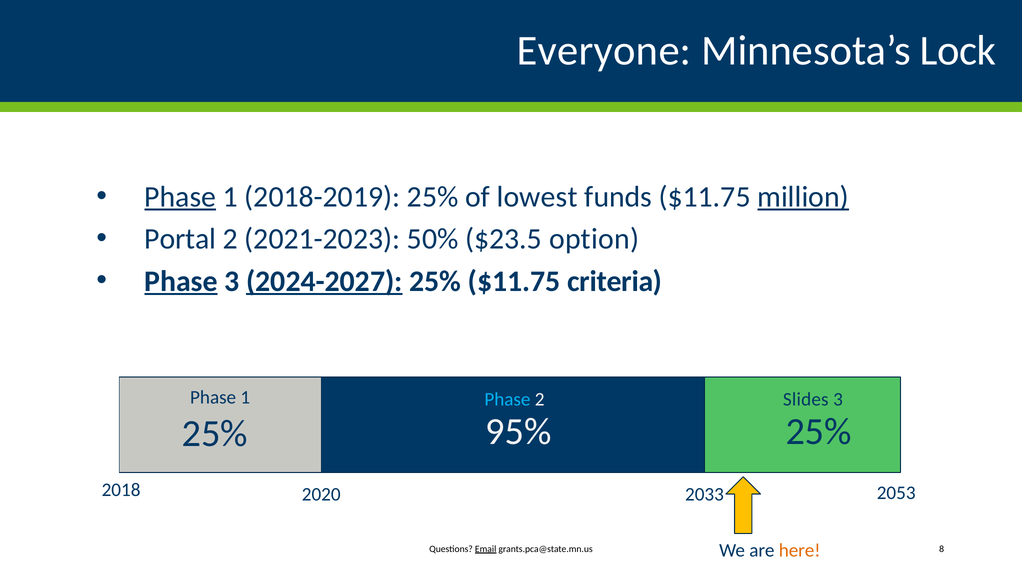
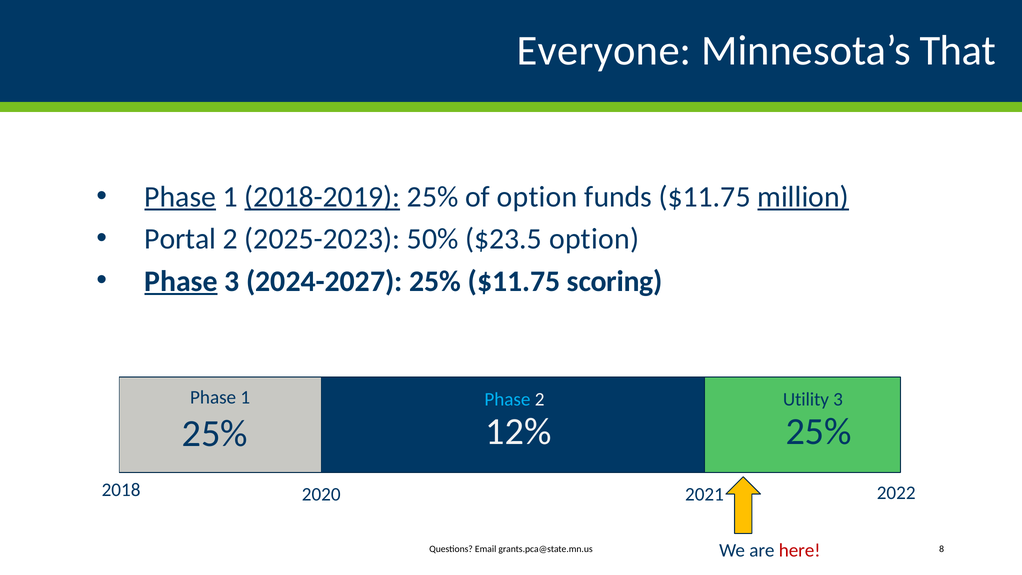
Lock: Lock -> That (958, 51)
2018-2019 underline: none -> present (322, 197)
of lowest: lowest -> option (537, 197)
2021-2023: 2021-2023 -> 2025-2023 (322, 239)
2024-2027 underline: present -> none (324, 281)
criteria: criteria -> scoring (615, 281)
Slides: Slides -> Utility (806, 399)
95%: 95% -> 12% (519, 431)
2053: 2053 -> 2022 (896, 493)
2033: 2033 -> 2021 (704, 494)
here colour: orange -> red (800, 551)
Email underline: present -> none (486, 549)
